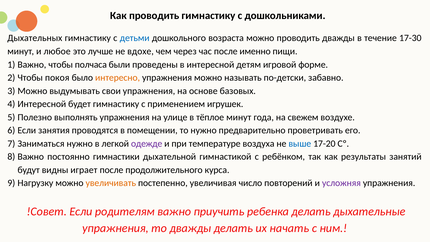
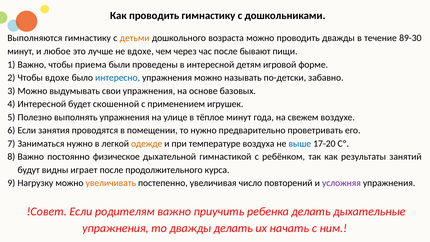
Дыхательных: Дыхательных -> Выполняются (35, 38)
детьми colour: blue -> orange (135, 38)
17-30: 17-30 -> 89-30 (410, 38)
именно: именно -> бывают (255, 51)
полчаса: полчаса -> приема (91, 64)
Чтобы покоя: покоя -> вдохе (57, 78)
интересно colour: orange -> blue (118, 78)
будет гимнастику: гимнастику -> скошенной (116, 104)
одежде colour: purple -> orange (147, 144)
гимнастики: гимнастики -> физическое (116, 157)
